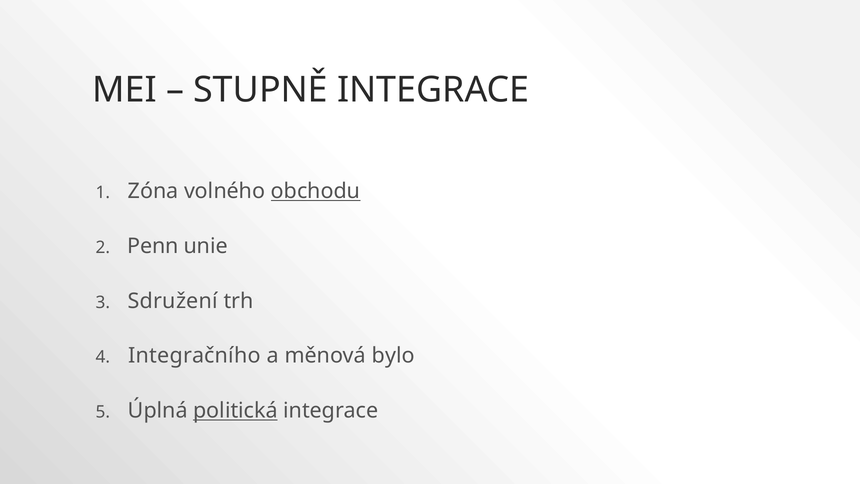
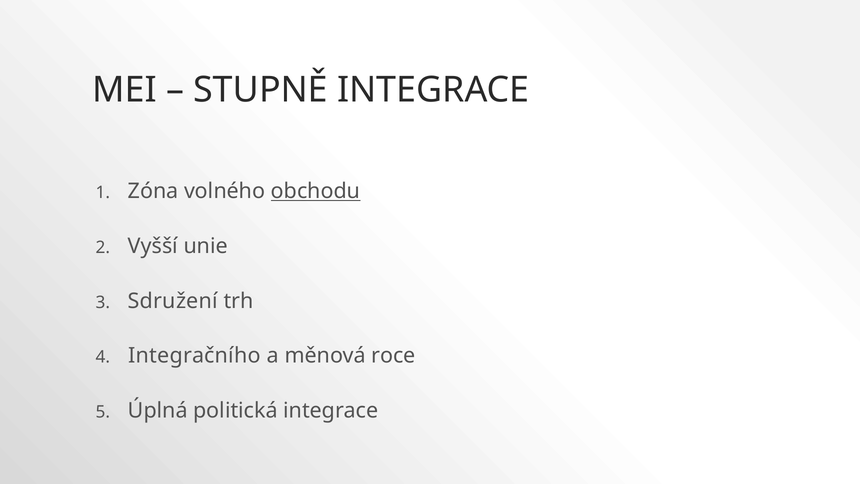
Penn: Penn -> Vyšší (153, 246)
bylo: bylo -> roce (393, 356)
politická underline: present -> none (235, 411)
